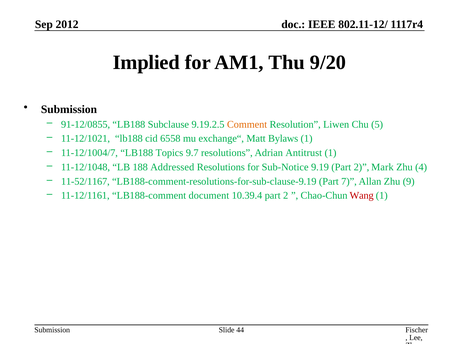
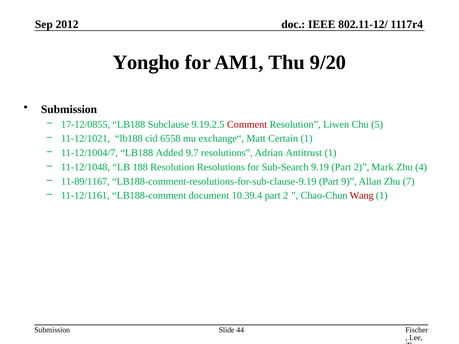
Implied: Implied -> Yongho (146, 63)
91-12/0855: 91-12/0855 -> 17-12/0855 (86, 124)
Comment colour: orange -> red (247, 124)
Bylaws: Bylaws -> Certain (283, 139)
Topics: Topics -> Added (169, 153)
188 Addressed: Addressed -> Resolution (172, 167)
Sub-Notice: Sub-Notice -> Sub-Search (285, 167)
11-52/1167: 11-52/1167 -> 11-89/1167 (85, 182)
7: 7 -> 9 (349, 182)
9: 9 -> 7 (409, 182)
